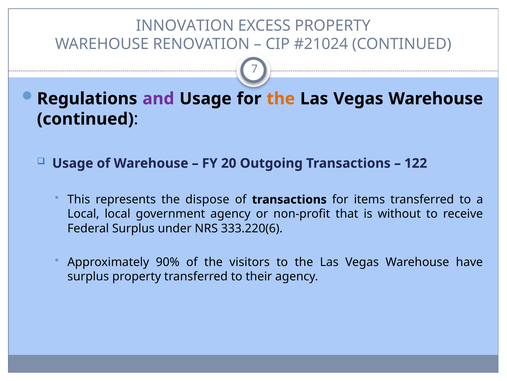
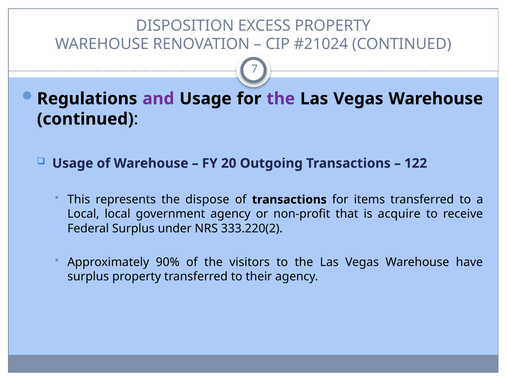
INNOVATION: INNOVATION -> DISPOSITION (185, 26)
the colour: orange -> purple (281, 98)
without: without -> acquire (399, 214)
333.220(6: 333.220(6 -> 333.220(2 (252, 228)
